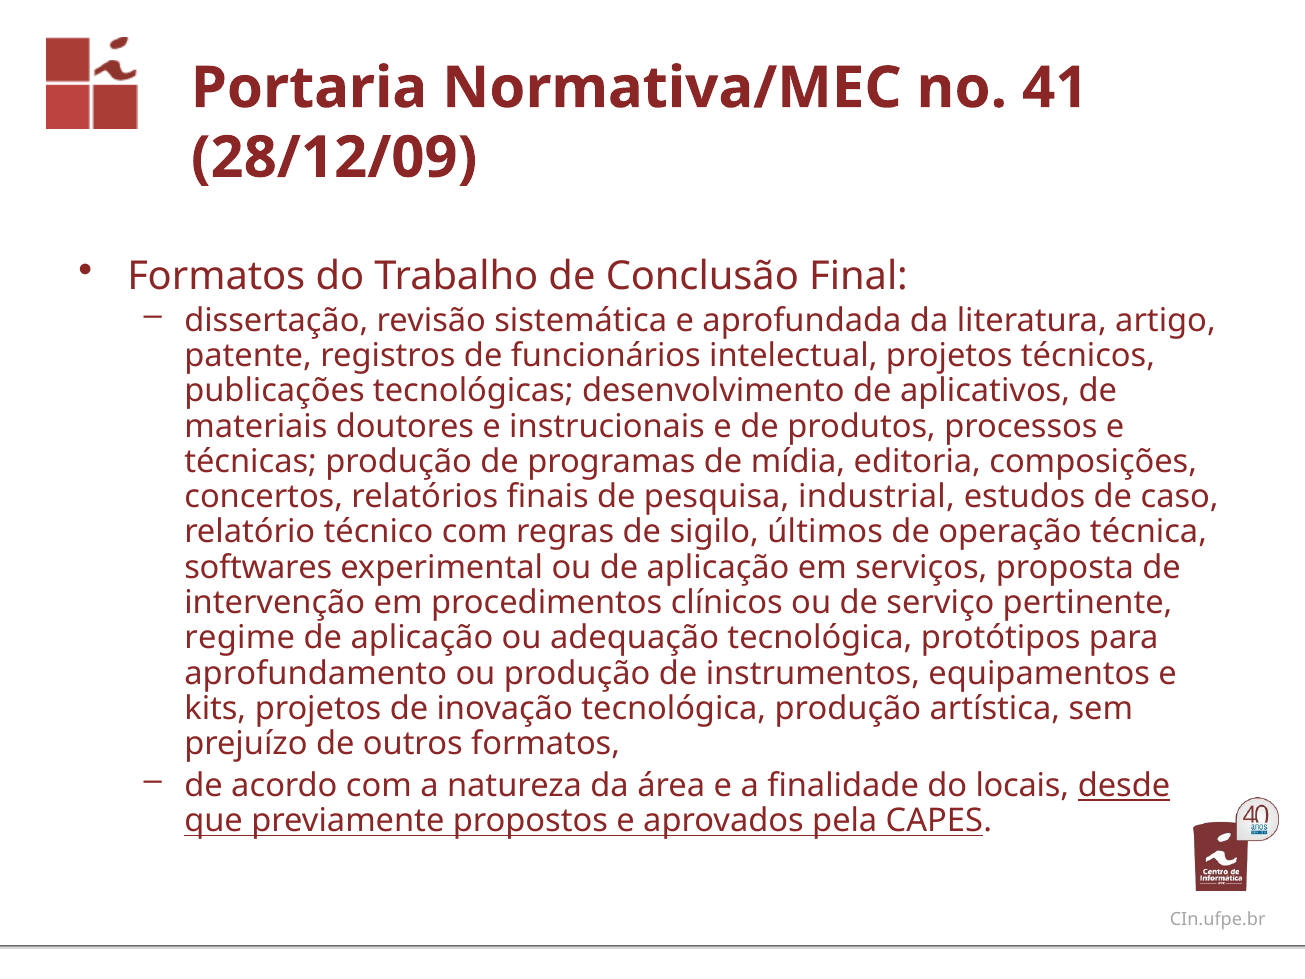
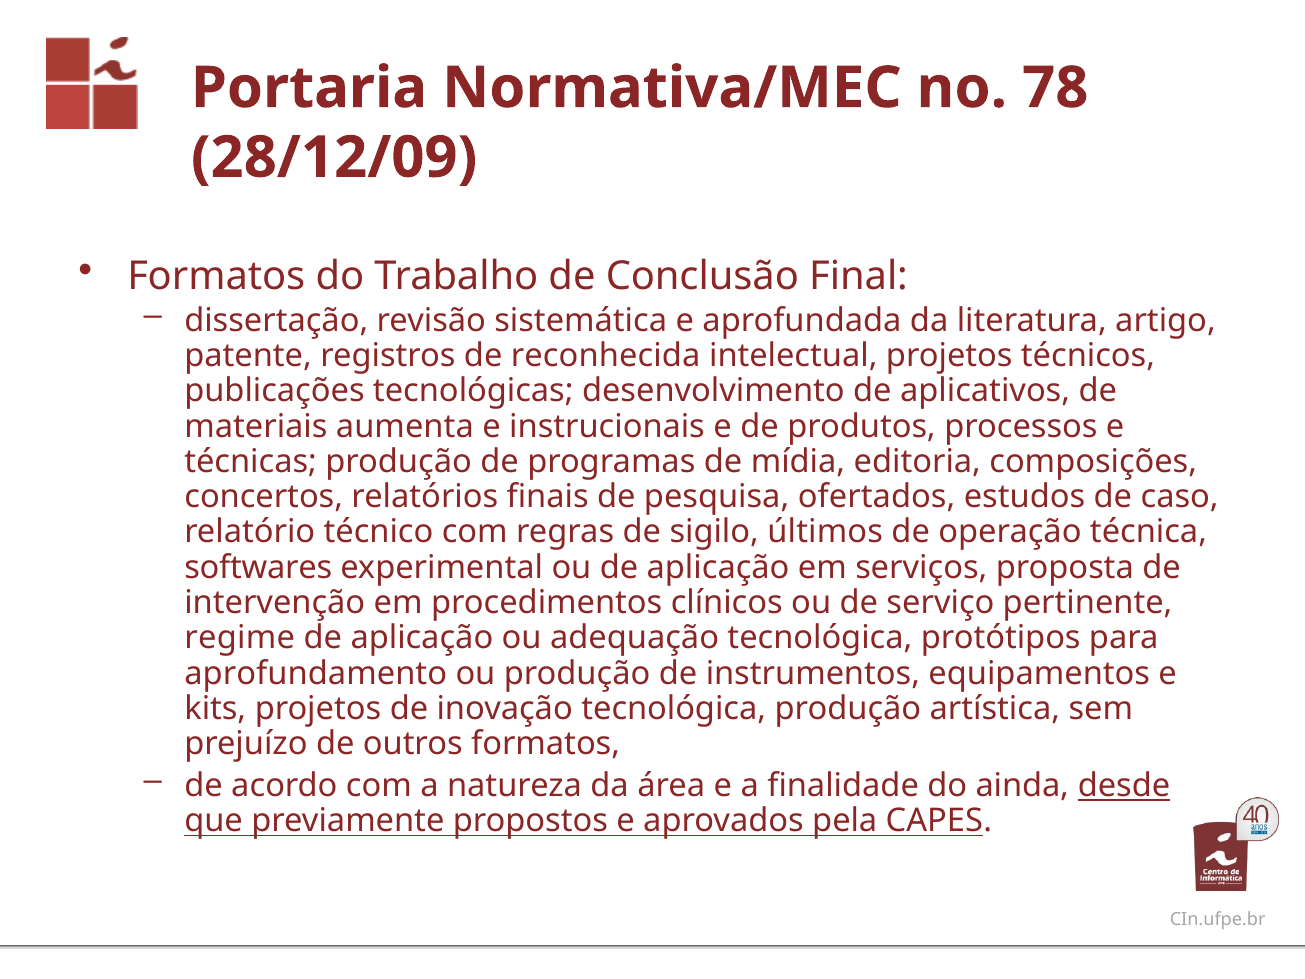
41: 41 -> 78 (1055, 88)
funcionários: funcionários -> reconhecida (606, 356)
doutores: doutores -> aumenta (405, 426)
industrial: industrial -> ofertados (877, 497)
locais: locais -> ainda (1022, 785)
